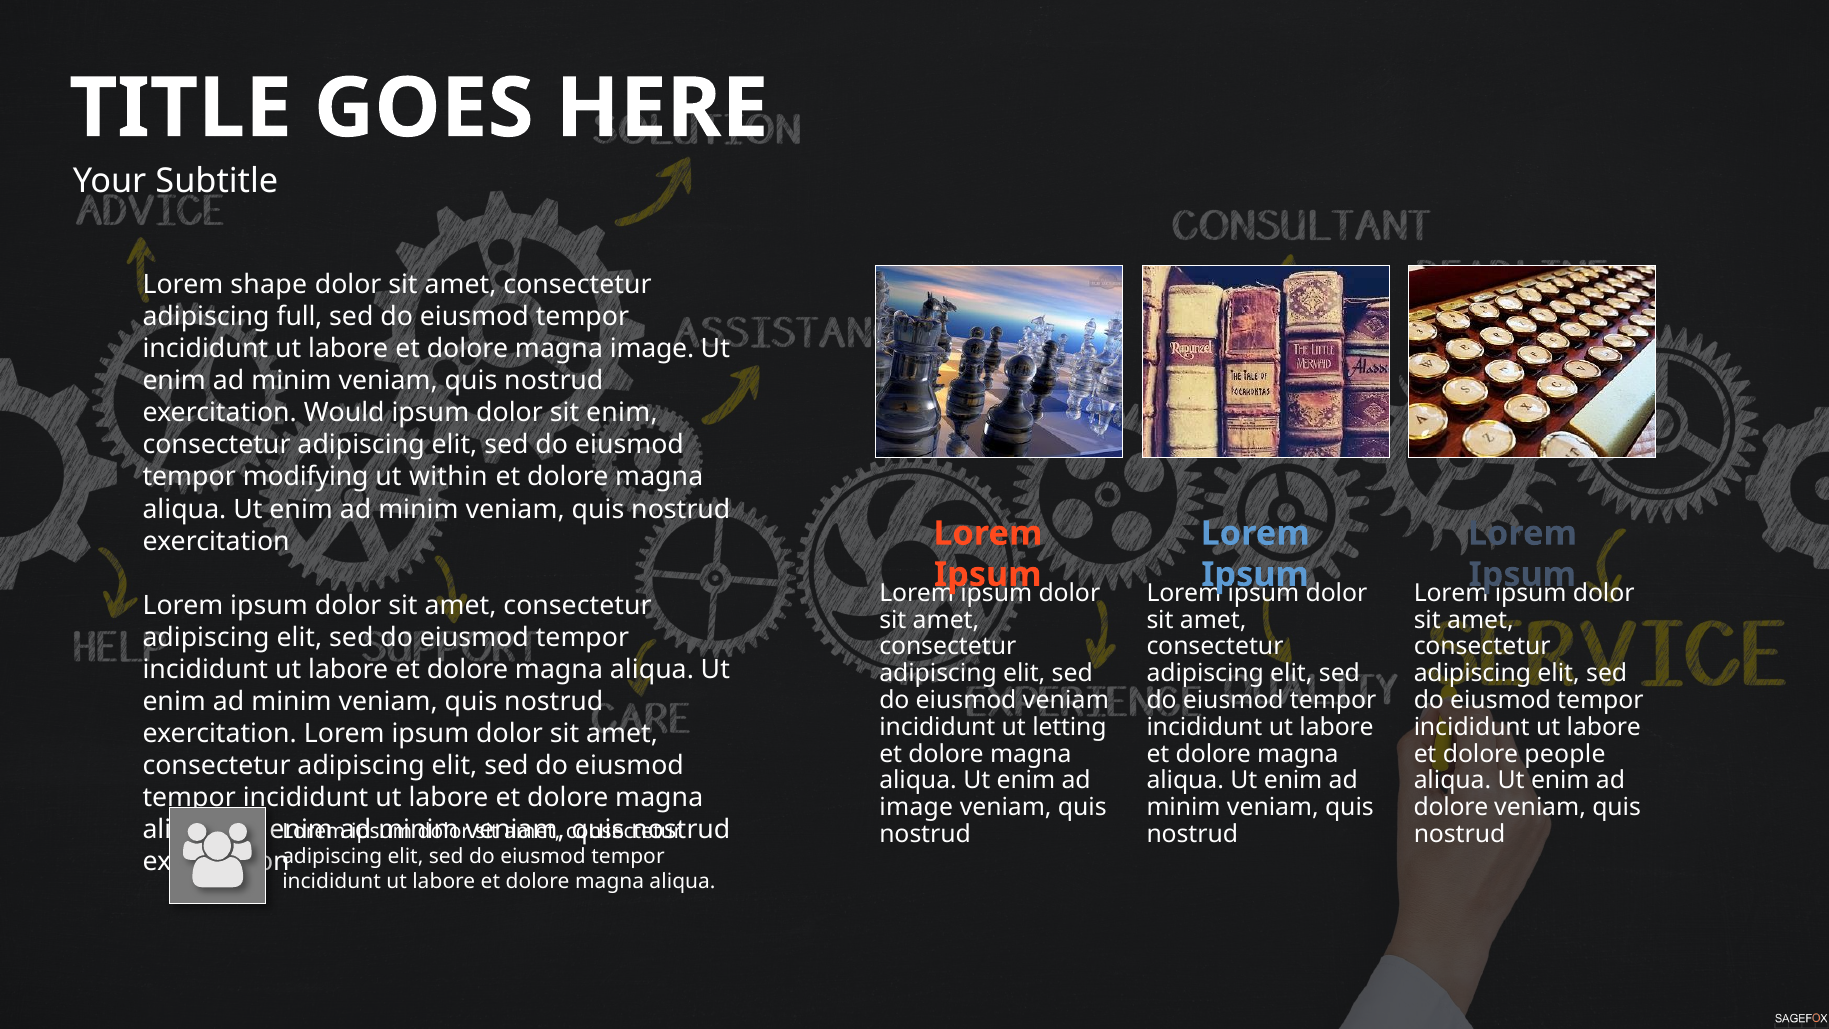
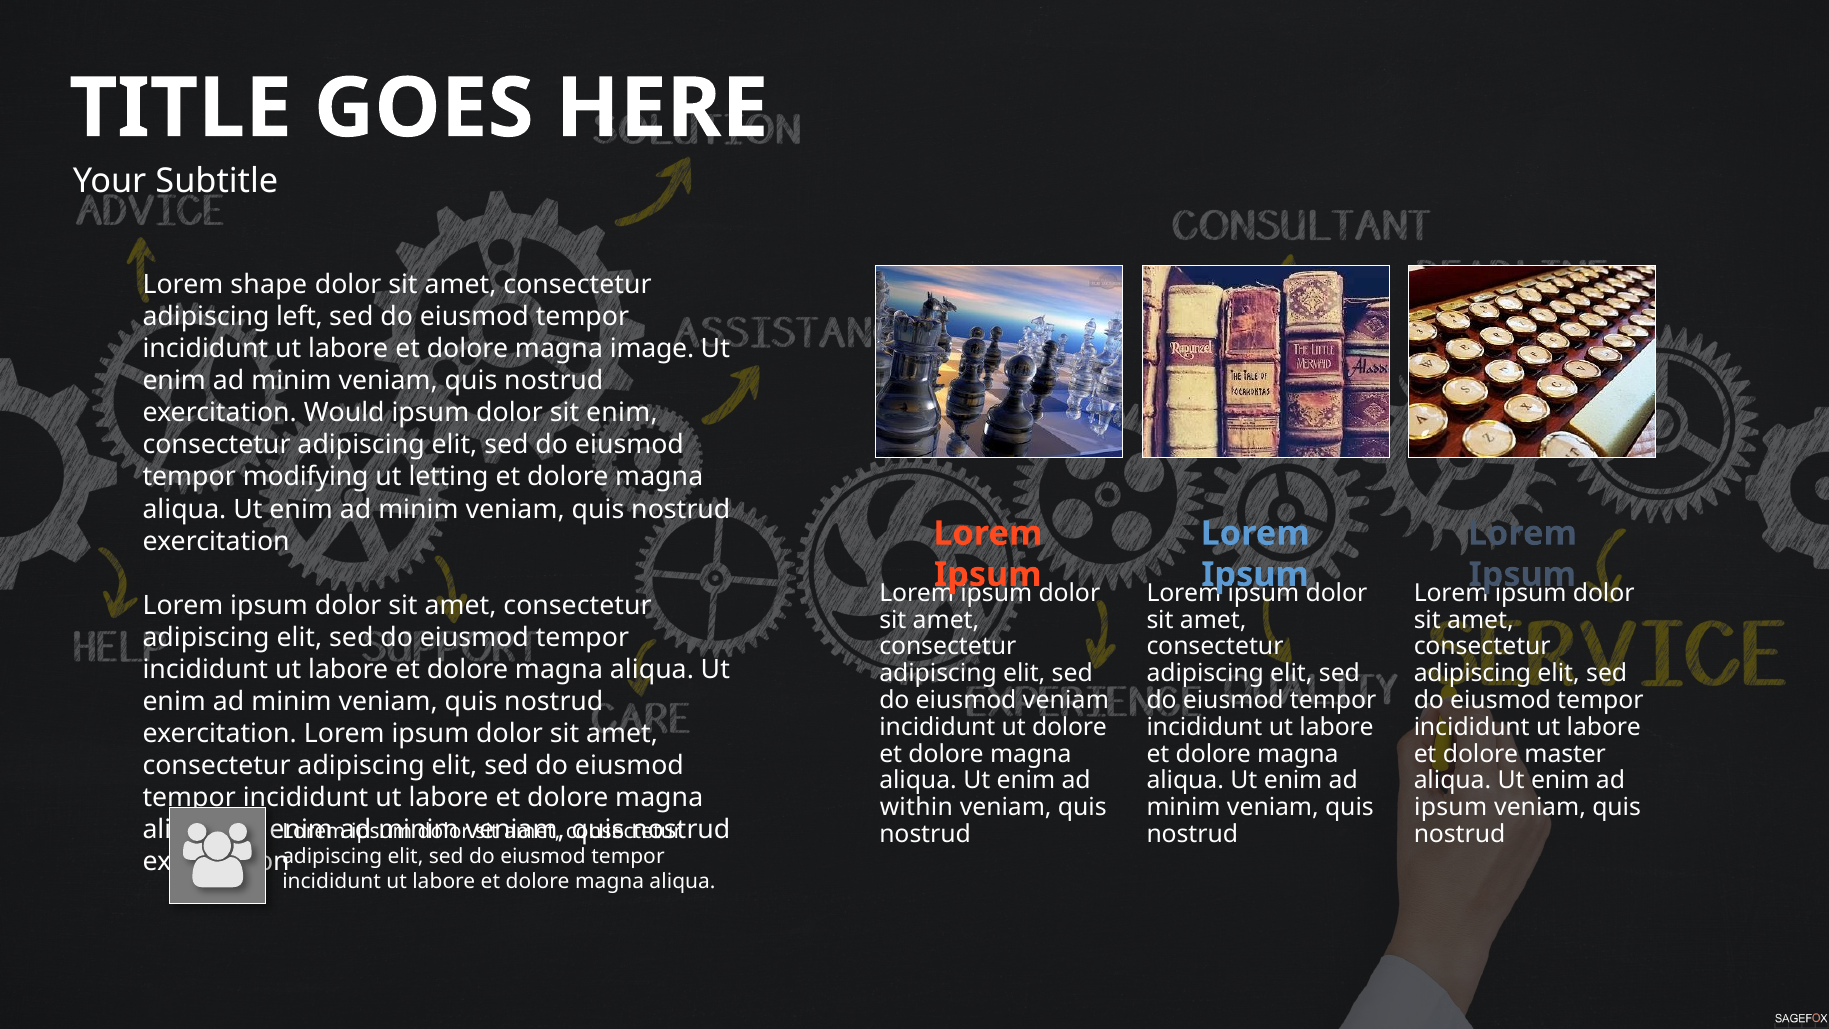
full: full -> left (299, 317)
within: within -> letting (449, 477)
ut letting: letting -> dolore (1069, 727)
people: people -> master (1565, 754)
image: image -> within (916, 807)
dolore: dolore -> ipsum (1451, 807)
